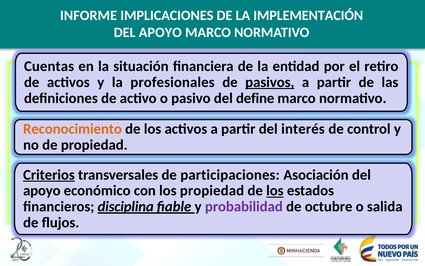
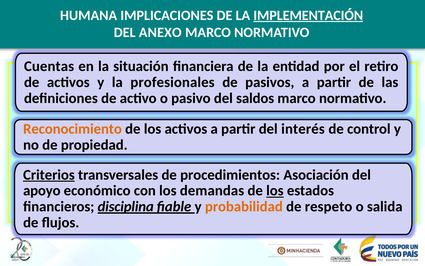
INFORME: INFORME -> HUMANA (89, 15)
IMPLEMENTACIÓN underline: none -> present (308, 15)
APOYO: APOYO -> ANEXO (160, 32)
pasivos underline: present -> none (270, 82)
define: define -> saldos (255, 98)
participaciones: participaciones -> procedimientos (230, 175)
los propiedad: propiedad -> demandas (212, 190)
probabilidad colour: purple -> orange (244, 206)
octubre: octubre -> respeto (329, 206)
